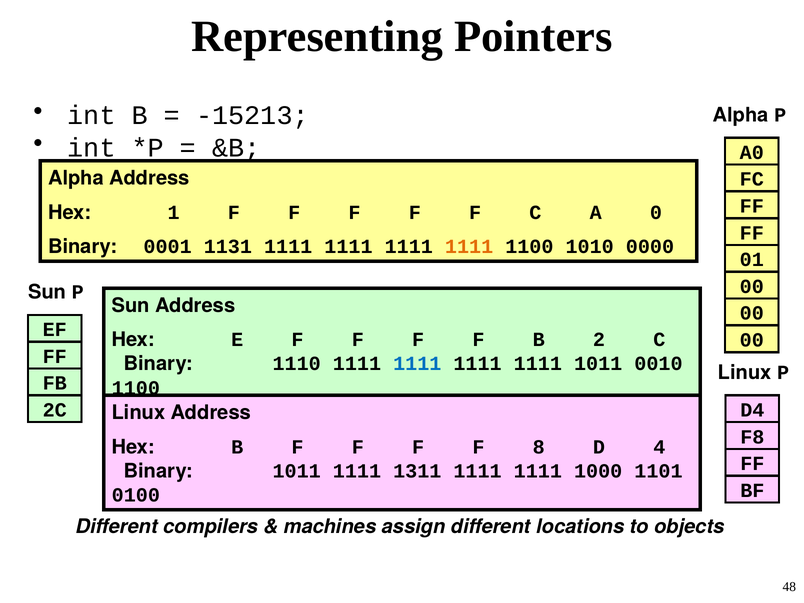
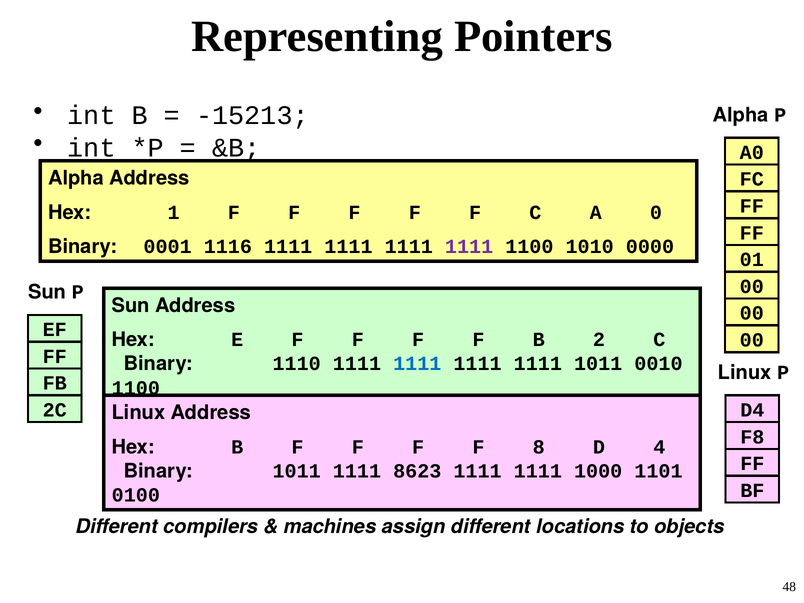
1131: 1131 -> 1116 (228, 247)
1111 colour: orange -> purple (469, 247)
1311: 1311 -> 8623 (417, 471)
